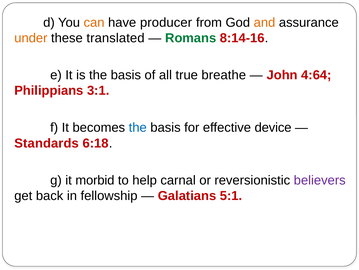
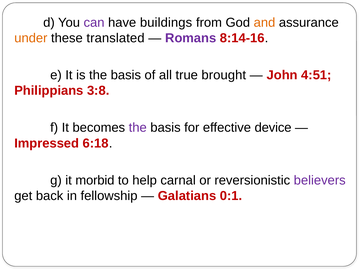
can colour: orange -> purple (94, 22)
producer: producer -> buildings (166, 22)
Romans colour: green -> purple (191, 38)
breathe: breathe -> brought (224, 75)
4:64: 4:64 -> 4:51 (316, 75)
3:1: 3:1 -> 3:8 (98, 90)
the colour: blue -> purple (138, 127)
Standards: Standards -> Impressed (47, 143)
5:1: 5:1 -> 0:1 (231, 195)
